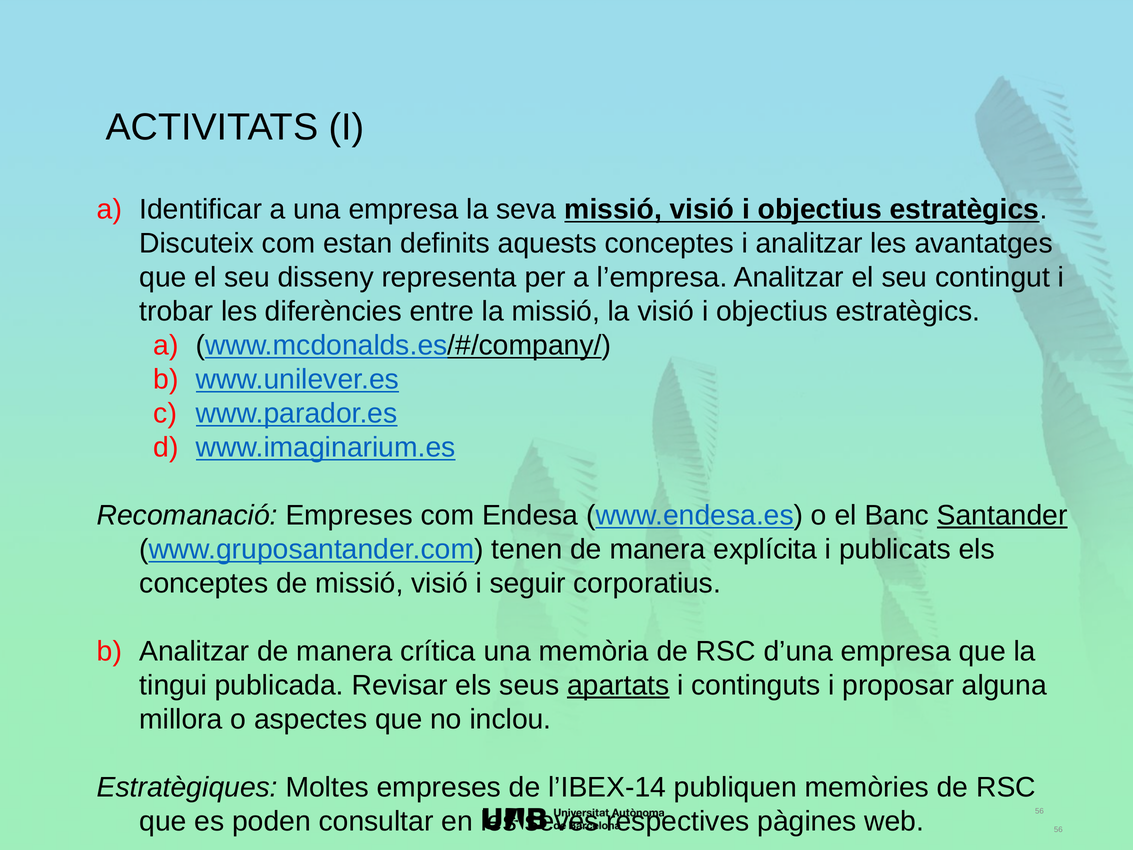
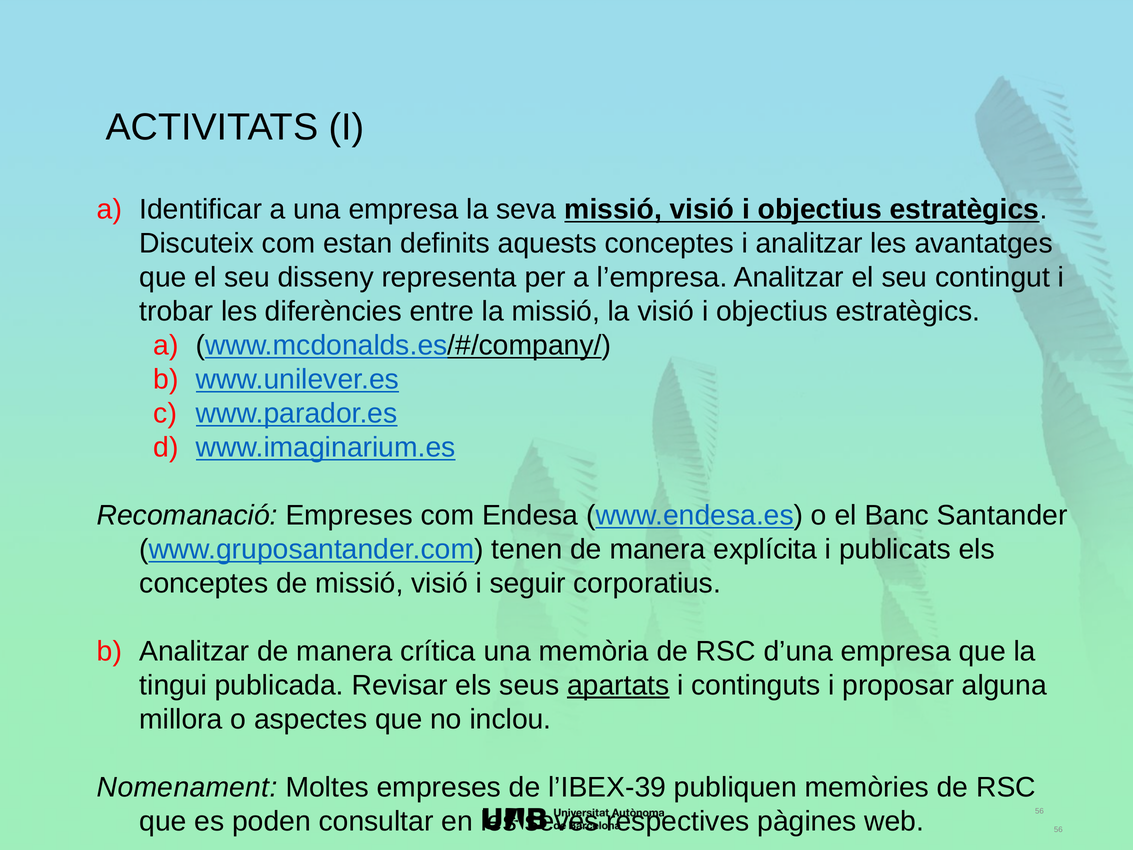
Santander underline: present -> none (1002, 515)
Estratègiques: Estratègiques -> Nomenament (187, 787)
l’IBEX-14: l’IBEX-14 -> l’IBEX-39 (607, 787)
